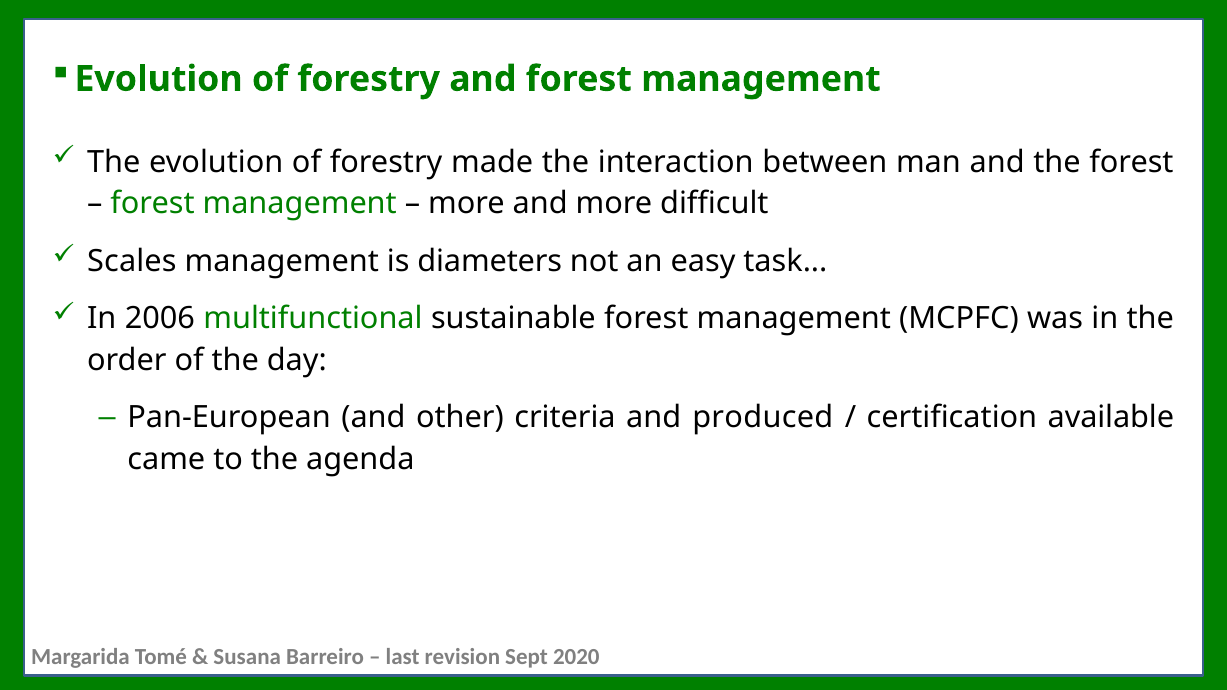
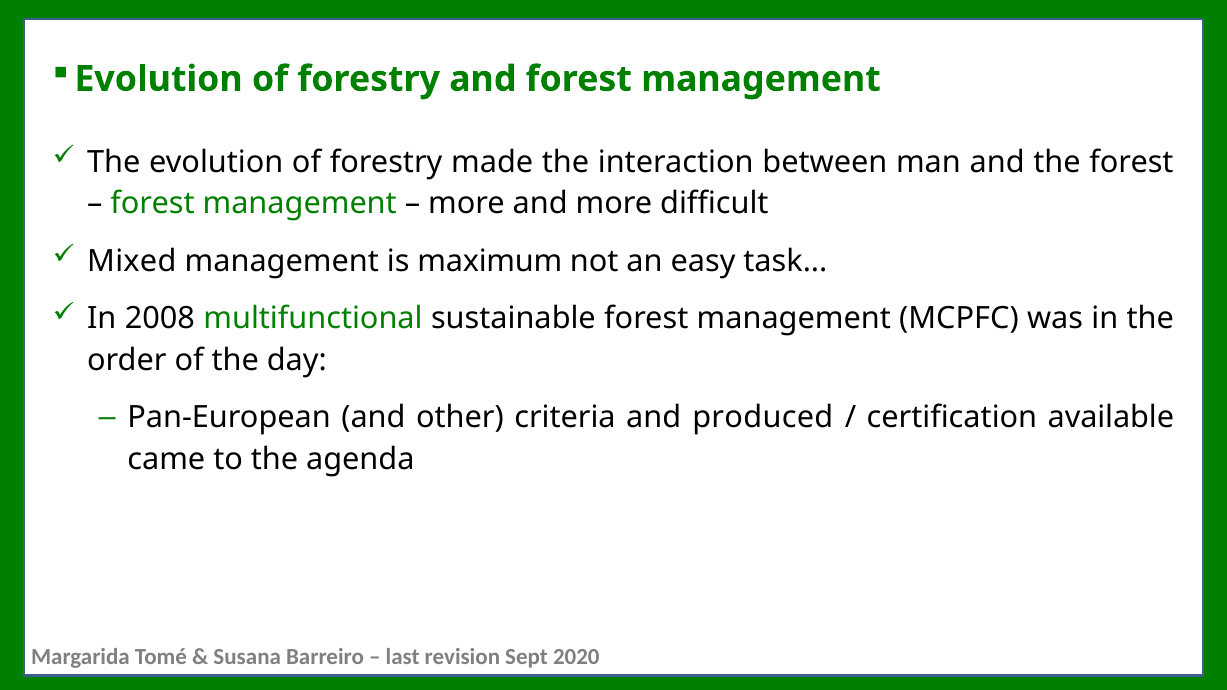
Scales: Scales -> Mixed (132, 261)
diameters: diameters -> maximum (490, 261)
2006: 2006 -> 2008 (160, 318)
